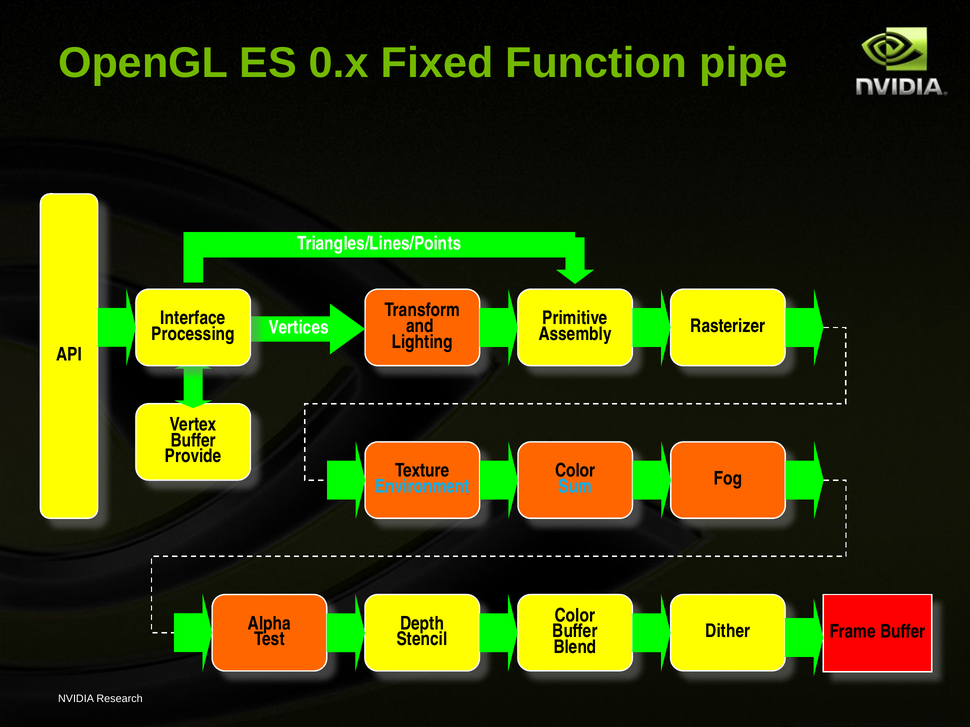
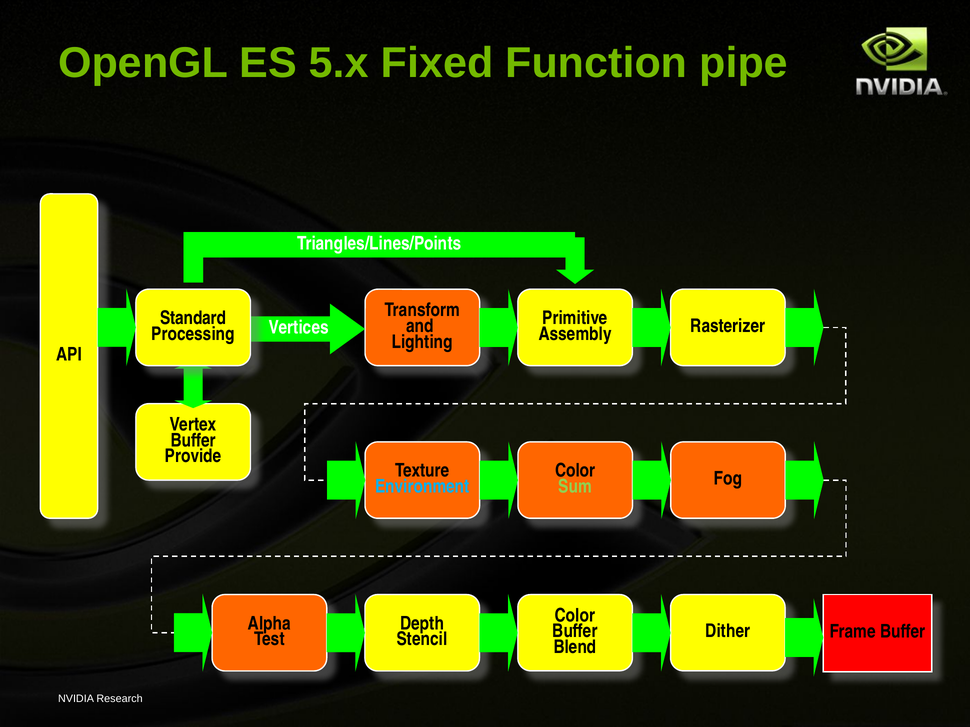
0.x: 0.x -> 5.x (339, 63)
Interface: Interface -> Standard (193, 318)
Sum colour: light blue -> light green (575, 487)
